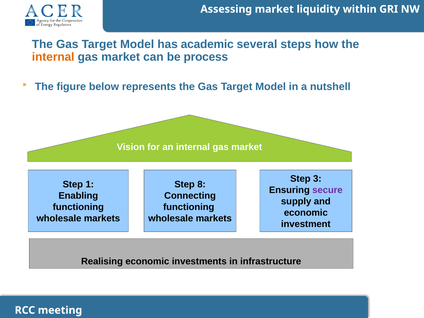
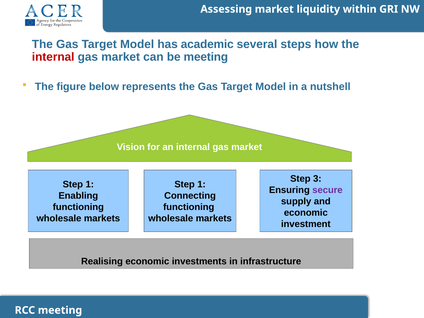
internal colour: orange -> red (53, 57)
be process: process -> meeting (206, 57)
8: 8 -> 1 (202, 185)
